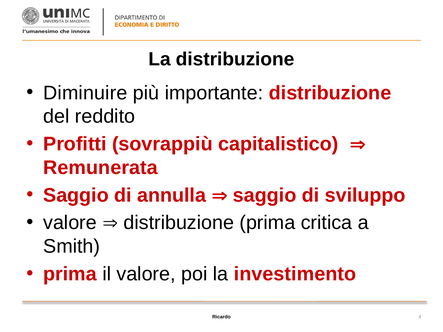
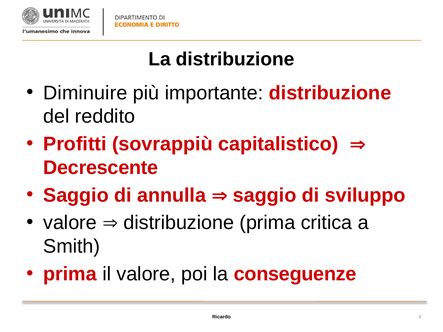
Remunerata: Remunerata -> Decrescente (101, 168)
investimento: investimento -> conseguenze (295, 274)
